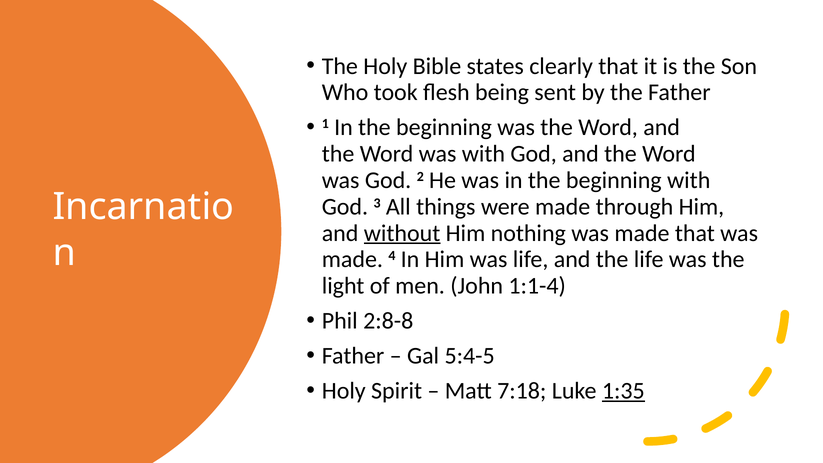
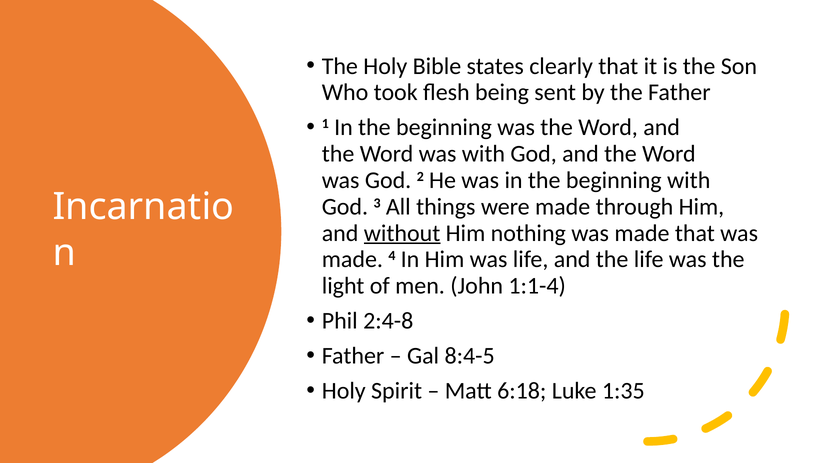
2:8-8: 2:8-8 -> 2:4-8 (388, 321)
5:4-5: 5:4-5 -> 8:4-5 (470, 356)
7:18: 7:18 -> 6:18 (522, 391)
1:35 underline: present -> none (623, 391)
